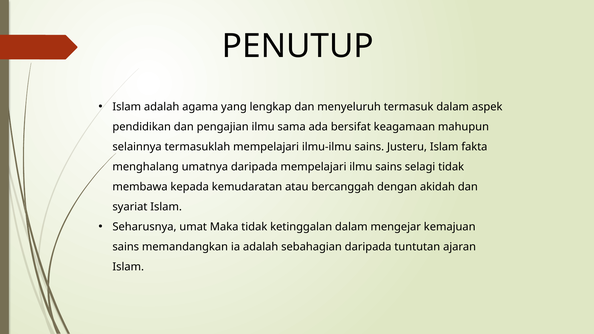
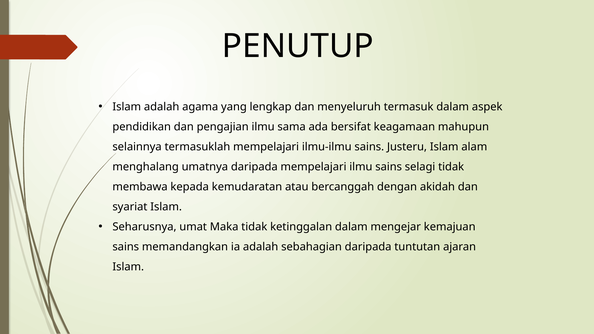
fakta: fakta -> alam (474, 147)
